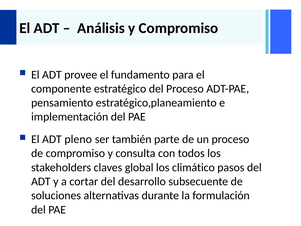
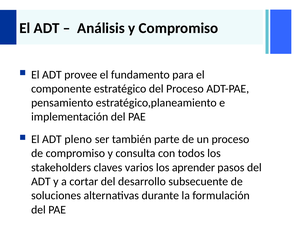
global: global -> varios (139, 167)
climático: climático -> aprender (193, 167)
